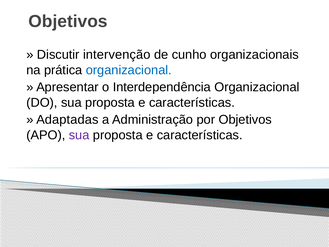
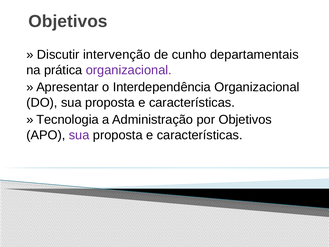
organizacionais: organizacionais -> departamentais (254, 55)
organizacional colour: blue -> purple (129, 70)
Adaptadas: Adaptadas -> Tecnologia (67, 120)
